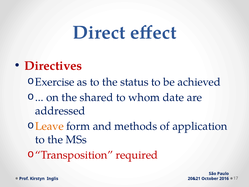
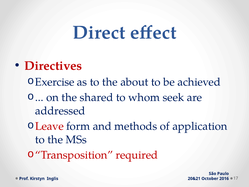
status: status -> about (134, 82)
date: date -> seek (173, 97)
Leave colour: orange -> red (49, 126)
